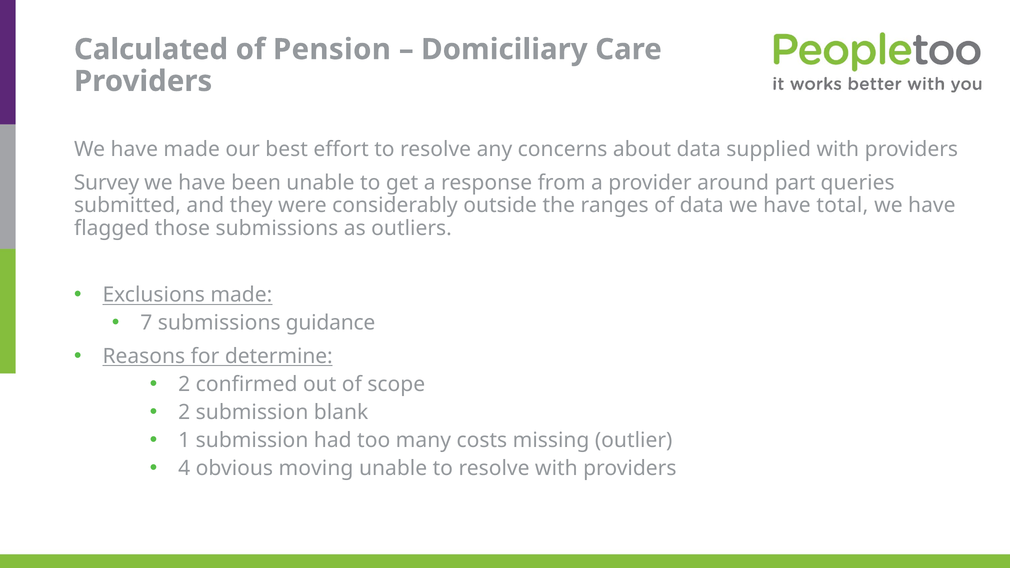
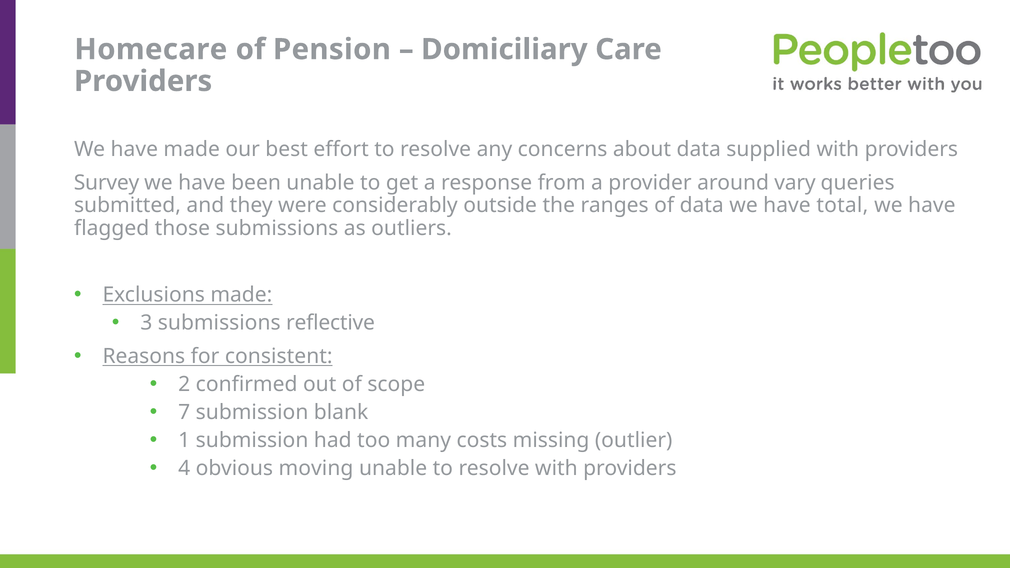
Calculated: Calculated -> Homecare (151, 49)
part: part -> vary (795, 183)
7: 7 -> 3 (146, 323)
guidance: guidance -> reflective (330, 323)
determine: determine -> consistent (279, 356)
2: 2 -> 7 (184, 412)
